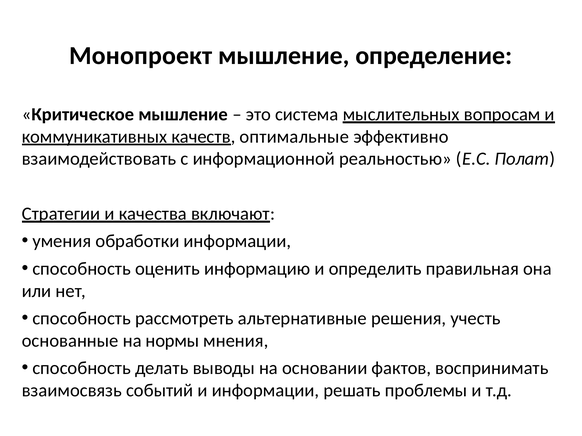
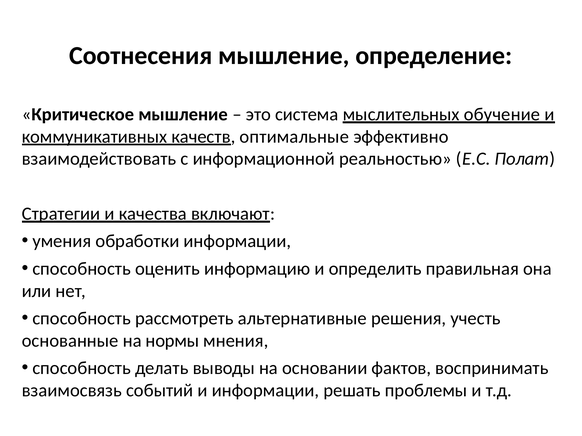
Монопроект: Монопроект -> Соотнесения (141, 56)
вопросам: вопросам -> обучение (502, 114)
